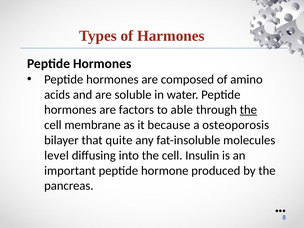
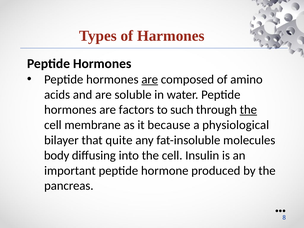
are underline: none -> present (150, 79)
able: able -> such (182, 110)
osteoporosis: osteoporosis -> physiological (236, 125)
level: level -> body (57, 155)
